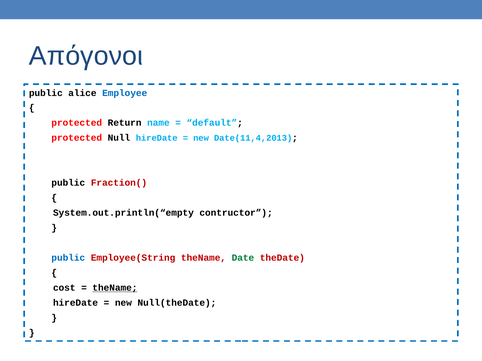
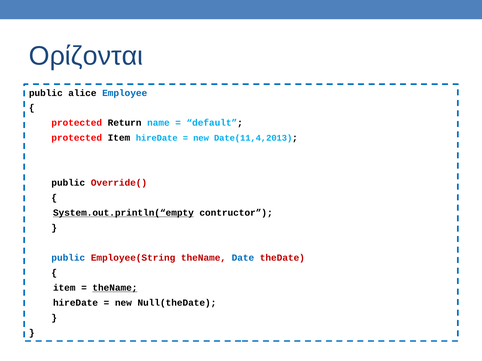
Απόγονοι: Απόγονοι -> Ορίζονται (86, 56)
protected Null: Null -> Item (119, 138)
Fraction(: Fraction( -> Override( (119, 183)
System.out.println(“empty underline: none -> present (123, 213)
Date colour: green -> blue (243, 258)
cost: cost -> item (64, 288)
